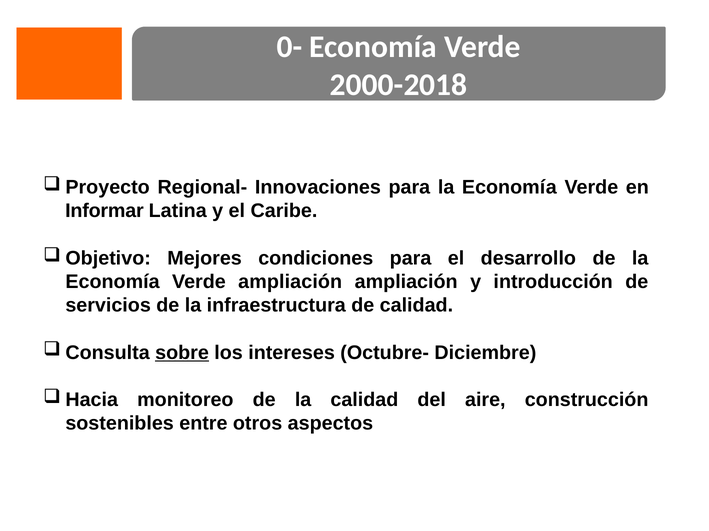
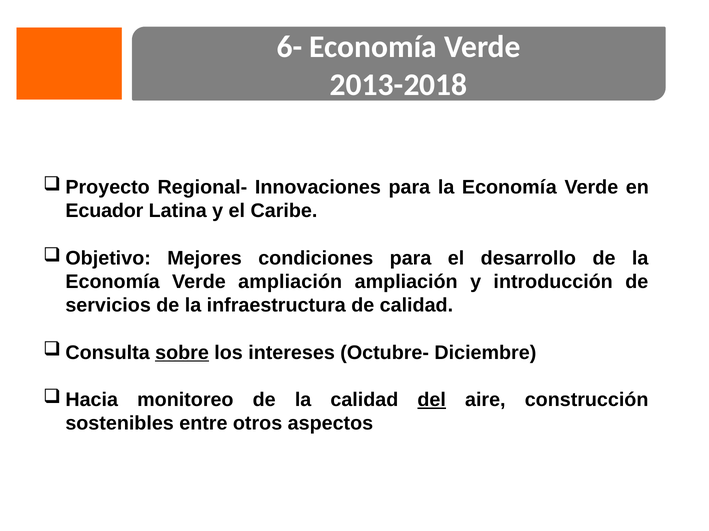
0-: 0- -> 6- (289, 47)
2000-2018: 2000-2018 -> 2013-2018 (399, 85)
Informar: Informar -> Ecuador (104, 211)
del underline: none -> present (432, 400)
